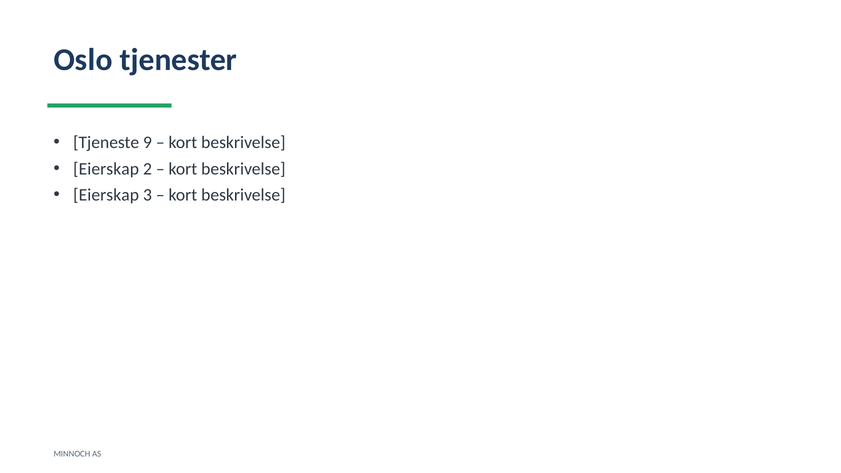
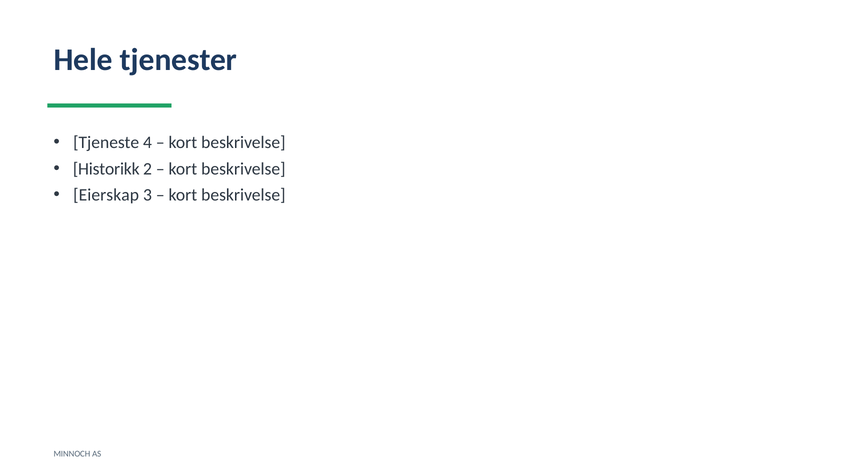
Oslo: Oslo -> Hele (83, 60)
9: 9 -> 4 (147, 142)
Eierskap: Eierskap -> Historikk (106, 169)
